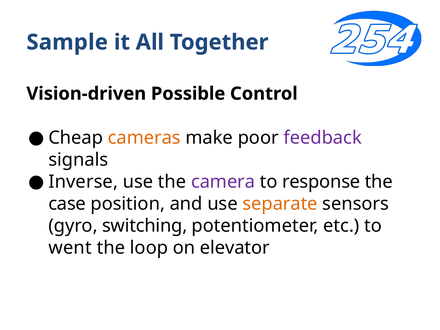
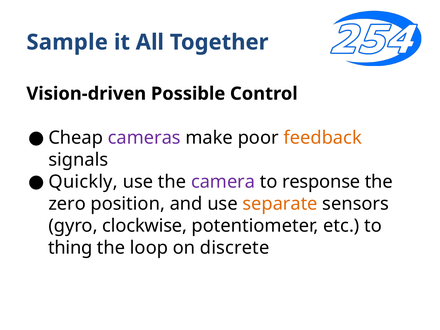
cameras colour: orange -> purple (144, 138)
feedback colour: purple -> orange (323, 138)
Inverse: Inverse -> Quickly (83, 182)
case: case -> zero (67, 204)
switching: switching -> clockwise (145, 226)
went: went -> thing (70, 248)
elevator: elevator -> discrete (235, 248)
